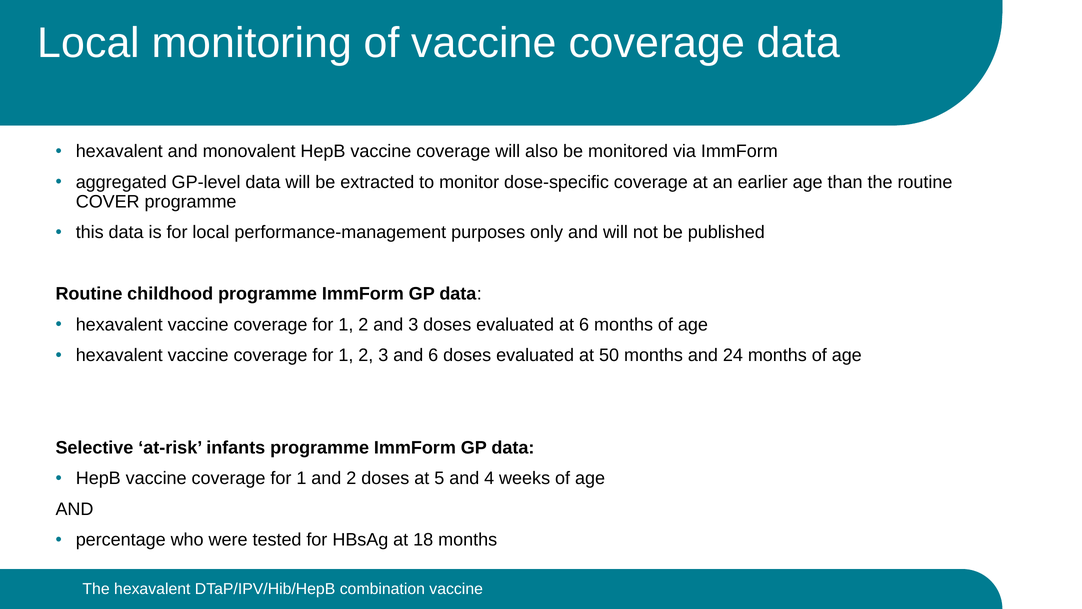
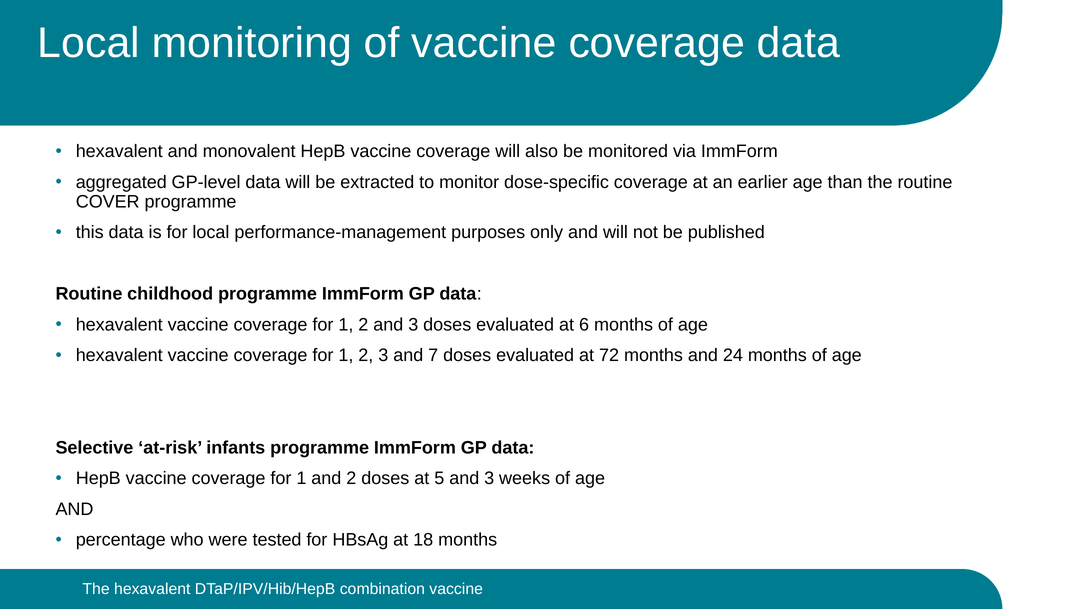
and 6: 6 -> 7 (433, 355)
50: 50 -> 72 (609, 355)
5 and 4: 4 -> 3 (489, 478)
